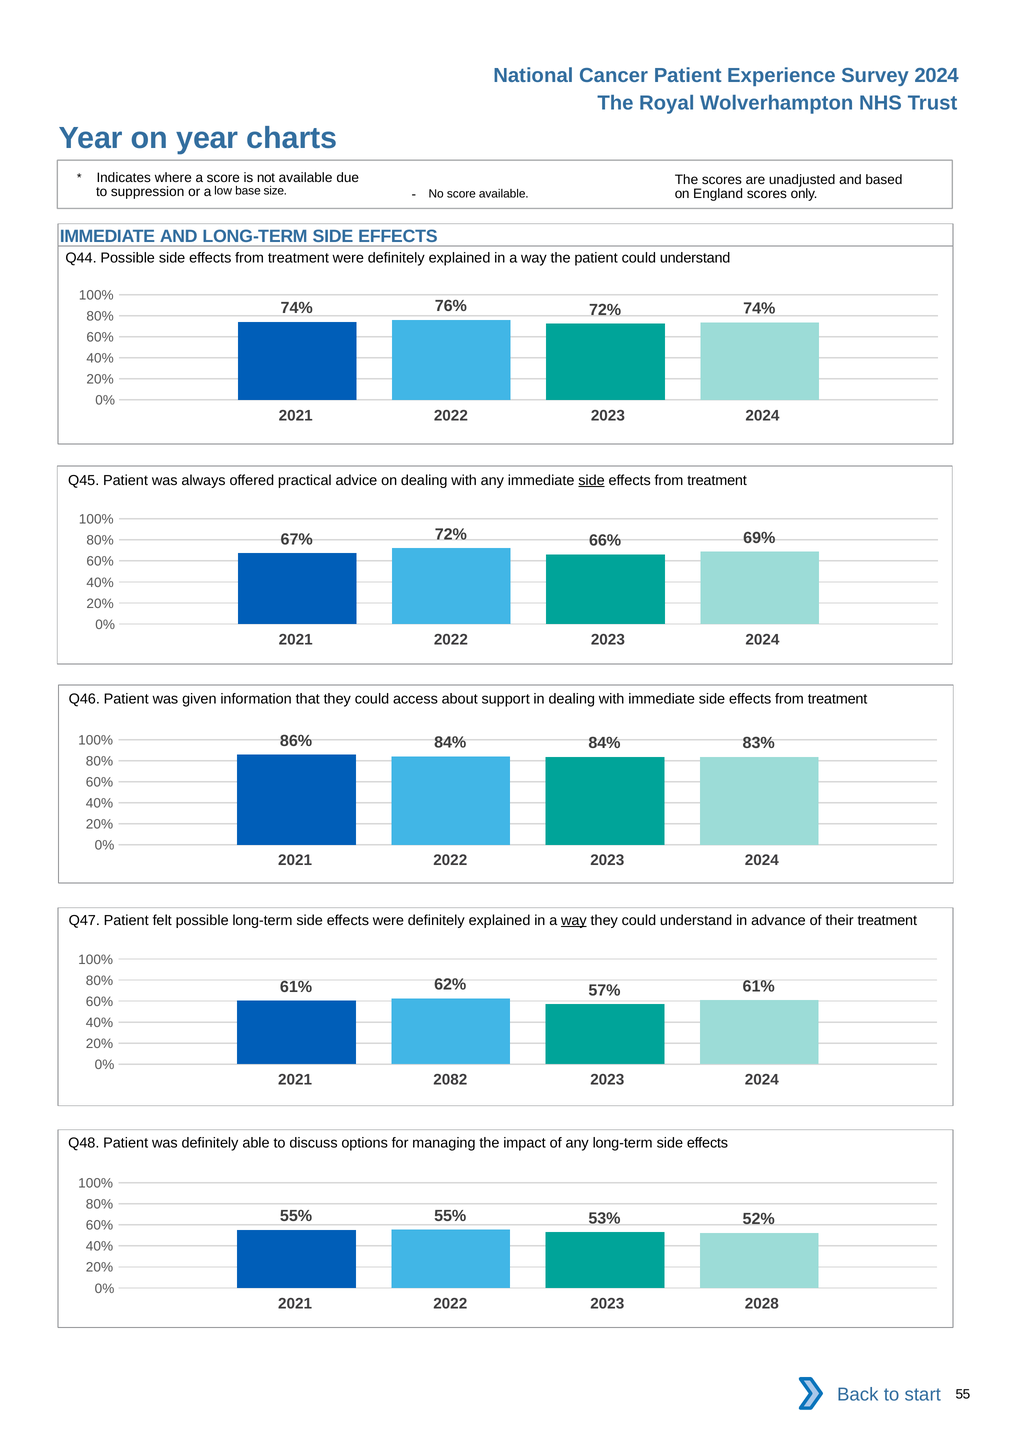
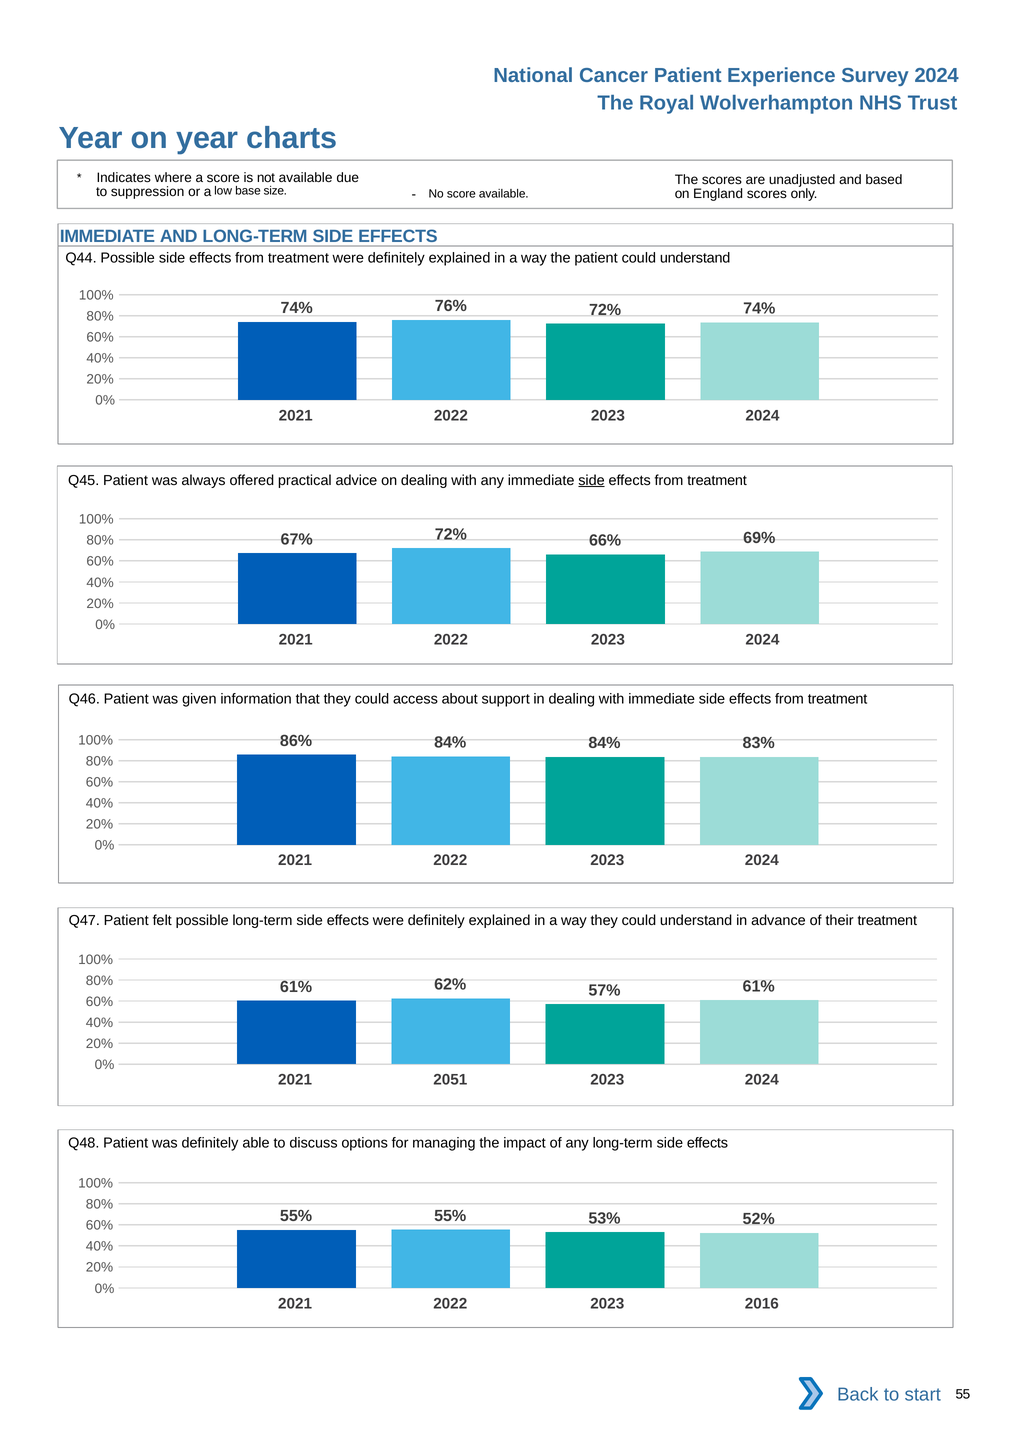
way underline: present -> none (574, 920)
2082: 2082 -> 2051 (450, 1079)
2028: 2028 -> 2016 (762, 1303)
